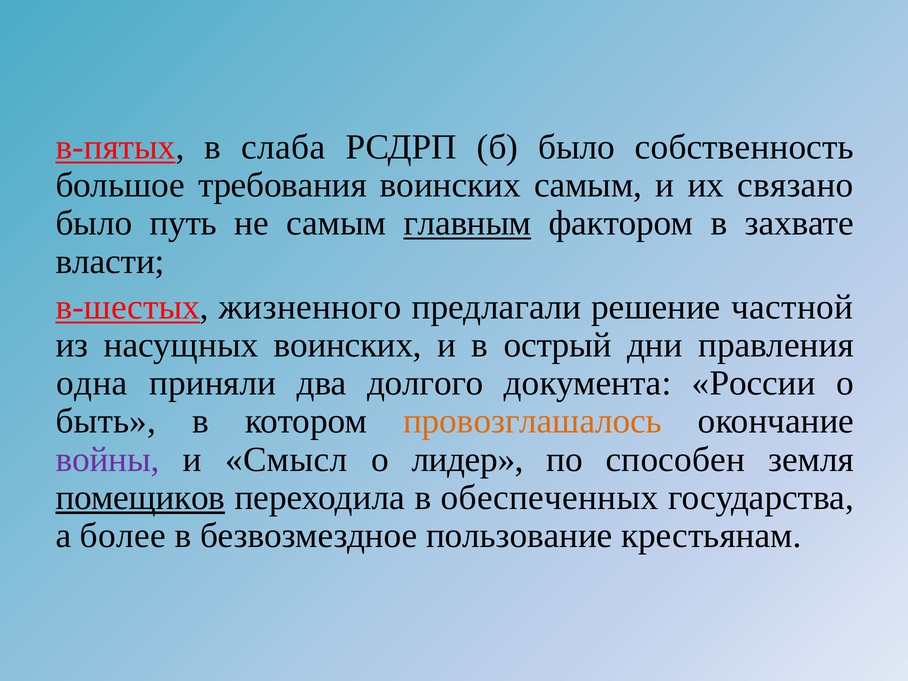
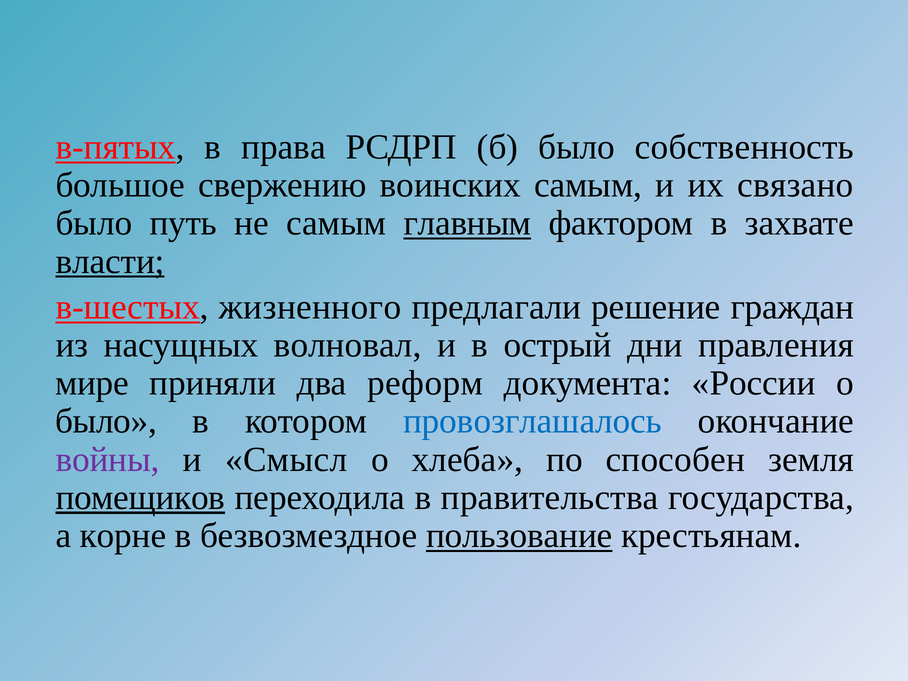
слаба: слаба -> права (283, 147)
требования: требования -> свержению (283, 185)
власти underline: none -> present (110, 261)
частной: частной -> граждан (792, 307)
насущных воинских: воинских -> волновал (348, 345)
одна: одна -> мире (92, 383)
долгого: долгого -> реформ (425, 383)
быть: быть -> было (106, 421)
провозглашалось colour: orange -> blue (532, 421)
лидер: лидер -> хлеба (467, 459)
обеспеченных: обеспеченных -> правительства (550, 498)
более: более -> корне (123, 536)
пользование underline: none -> present (519, 536)
